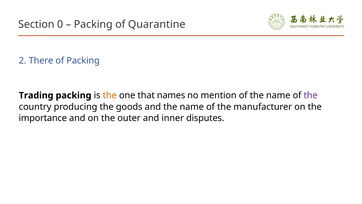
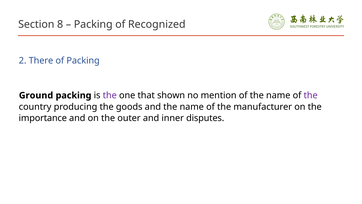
0: 0 -> 8 (60, 24)
Quarantine: Quarantine -> Recognized (157, 24)
Trading: Trading -> Ground (36, 95)
the colour: orange -> purple (110, 95)
names: names -> shown (171, 95)
